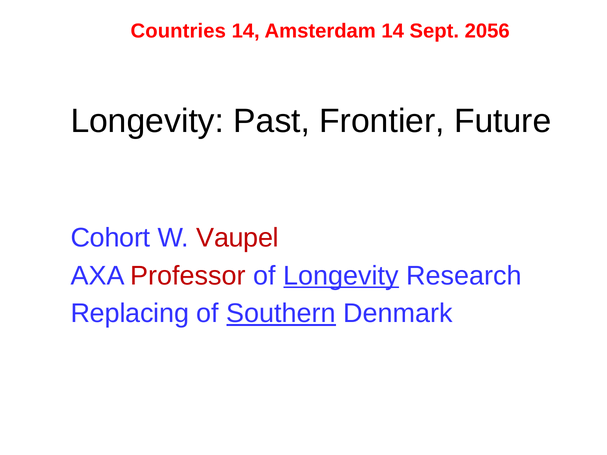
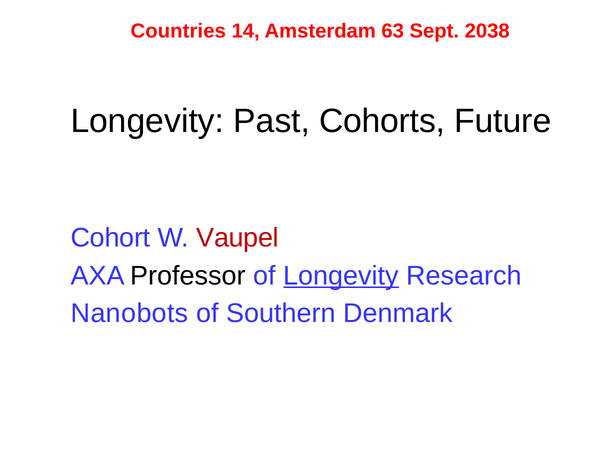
Amsterdam 14: 14 -> 63 (393, 31)
2056: 2056 -> 2038 (487, 31)
Frontier: Frontier -> Cohorts (382, 121)
Professor colour: red -> black (188, 276)
Replacing: Replacing -> Nanobots (130, 314)
Southern underline: present -> none (281, 314)
